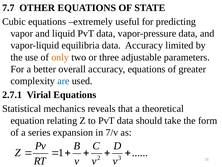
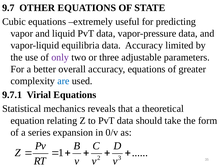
7.7: 7.7 -> 9.7 (8, 8)
only colour: orange -> purple (60, 57)
2.7.1: 2.7.1 -> 9.7.1 (12, 95)
7/v: 7/v -> 0/v (112, 132)
